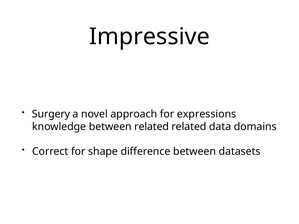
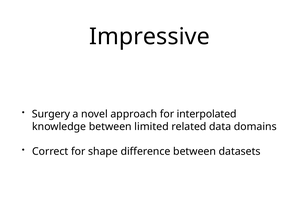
expressions: expressions -> interpolated (207, 114)
between related: related -> limited (152, 127)
